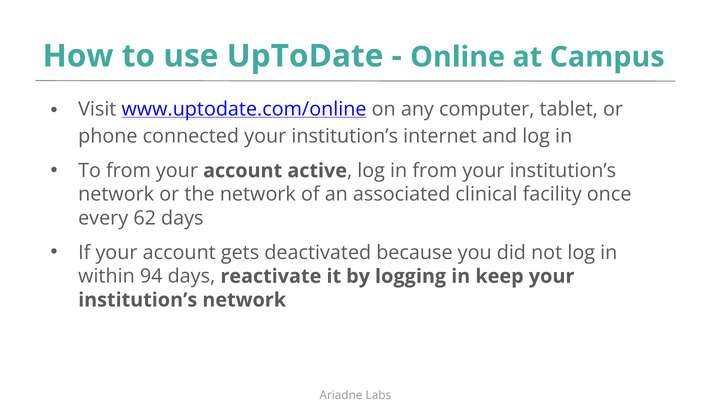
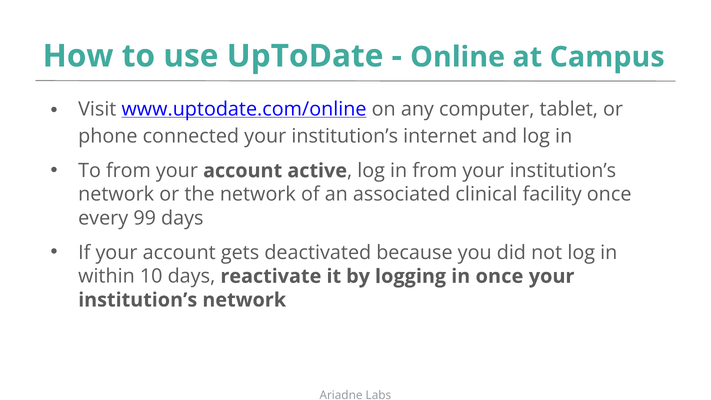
62: 62 -> 99 (145, 218)
94: 94 -> 10 (151, 276)
in keep: keep -> once (499, 276)
